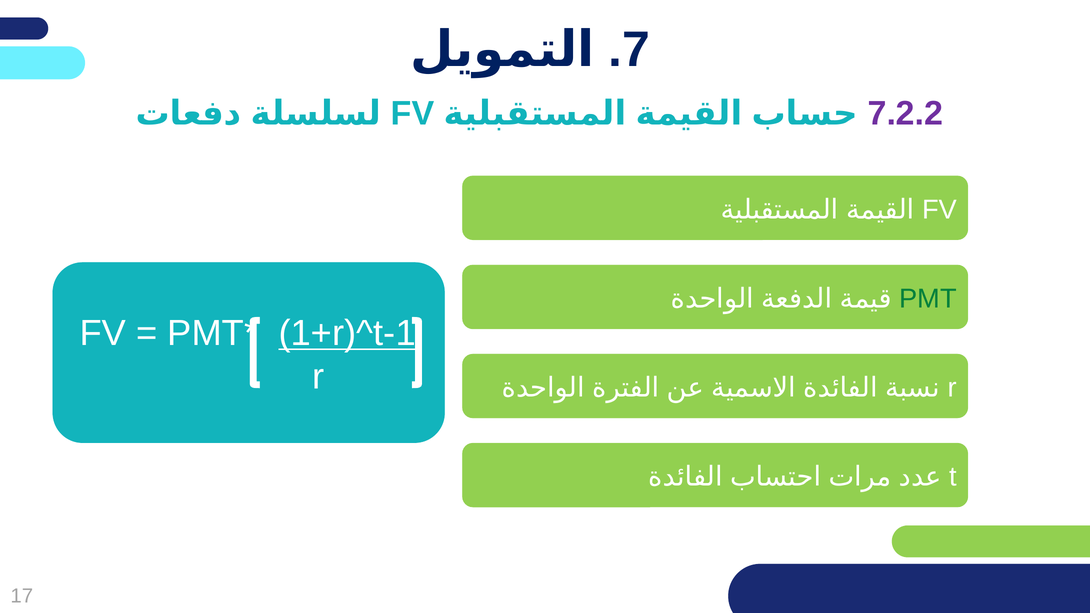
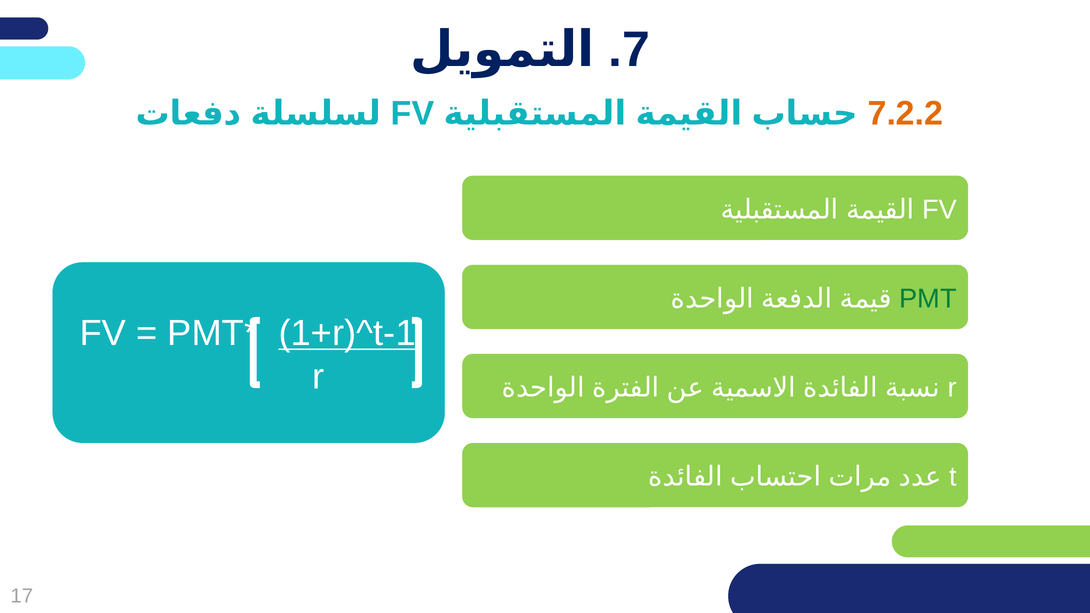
7.2.2 colour: purple -> orange (905, 113)
